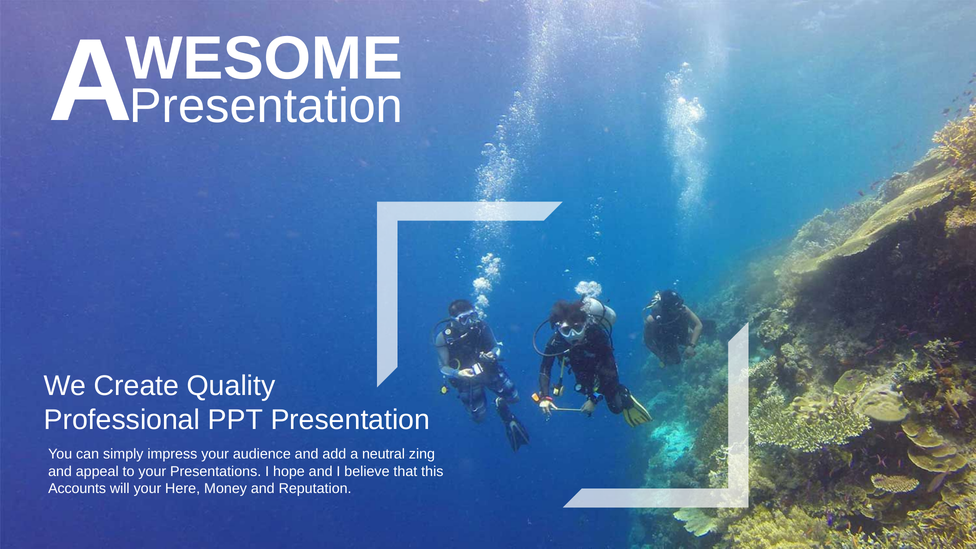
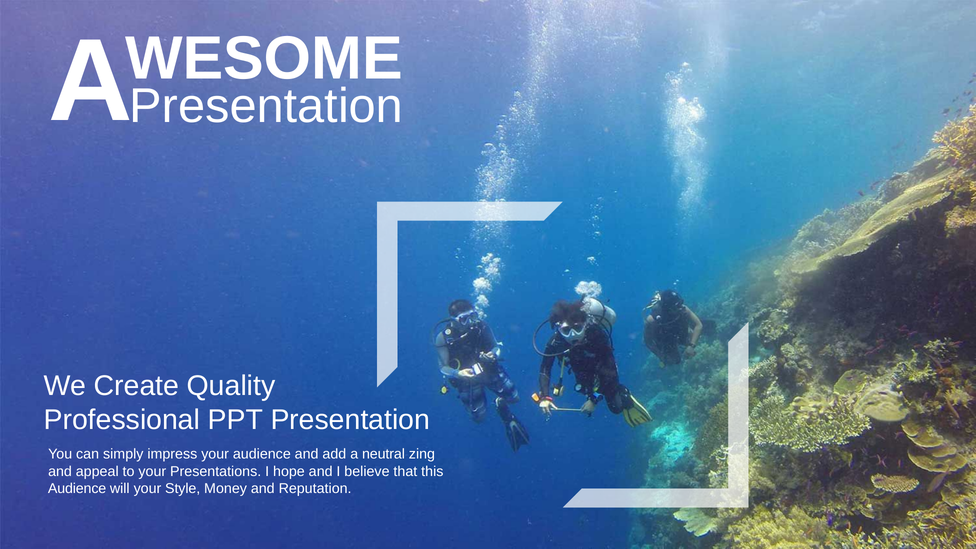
Accounts: Accounts -> Audience (77, 488)
Here: Here -> Style (183, 488)
